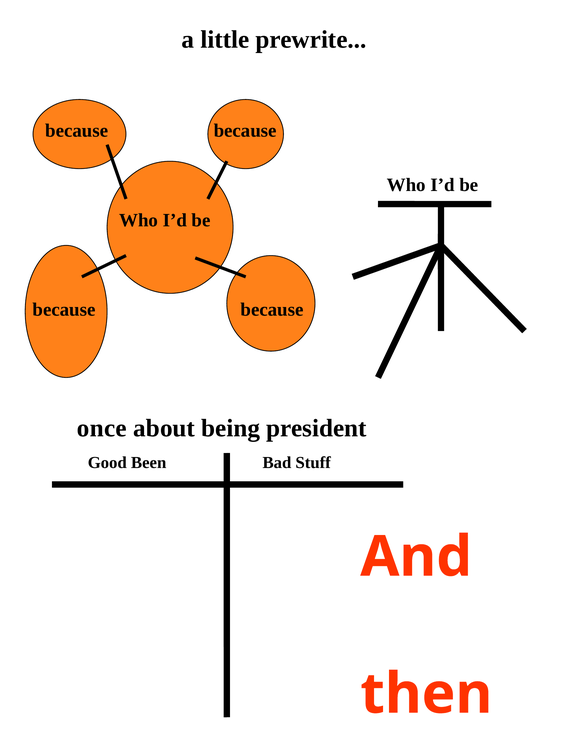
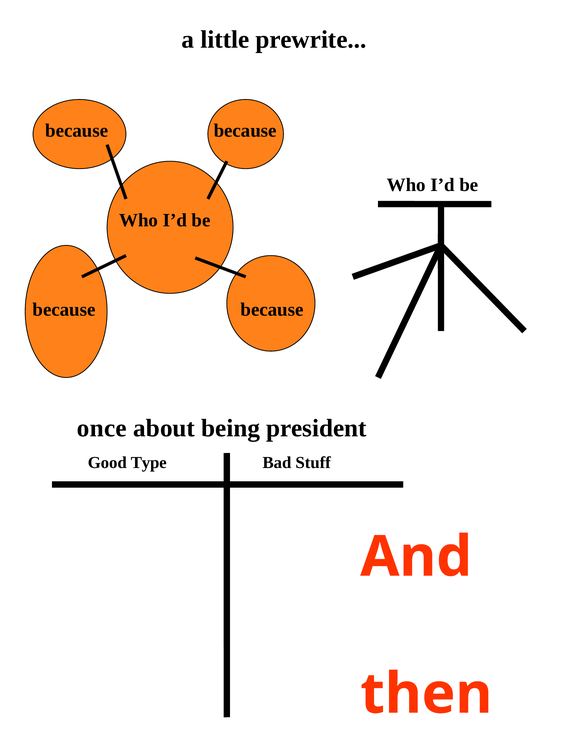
Been: Been -> Type (149, 463)
